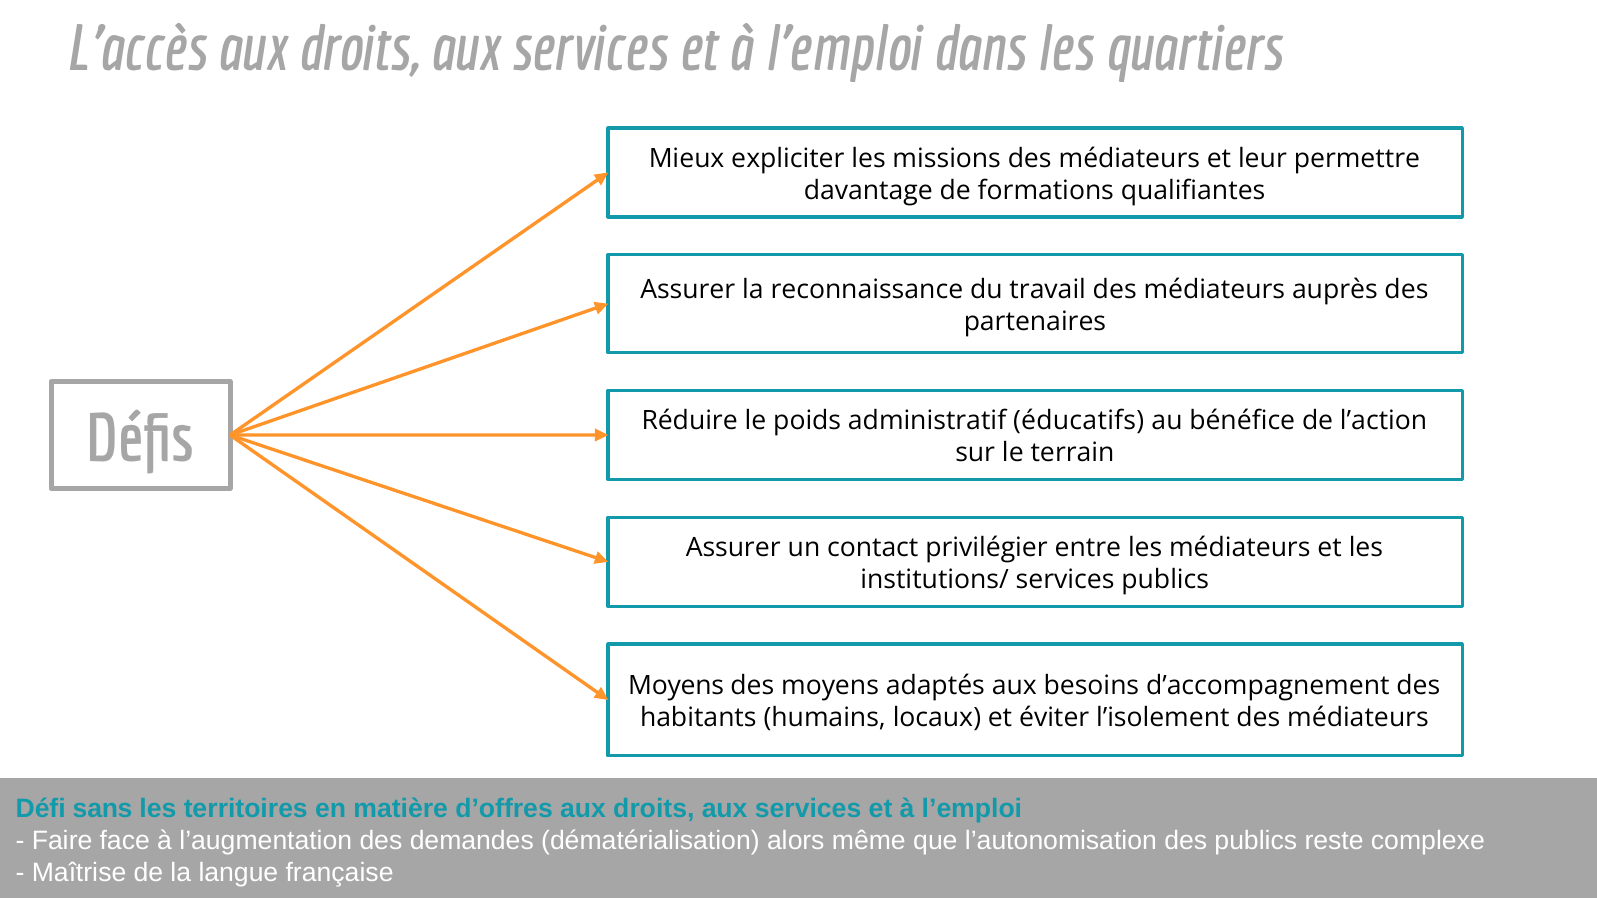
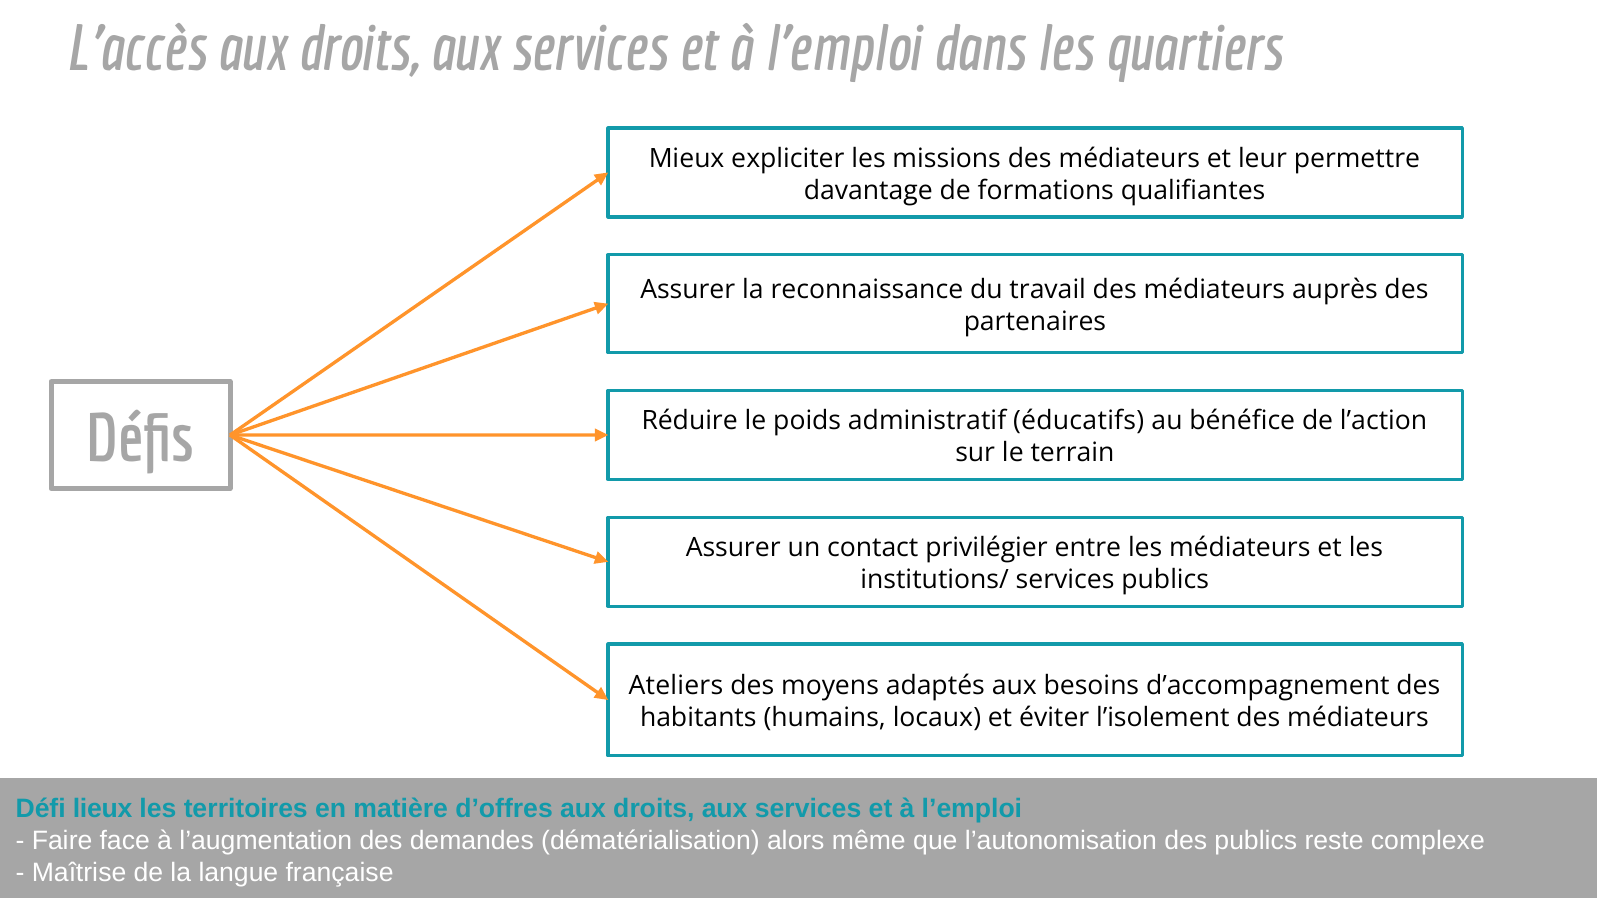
Moyens: Moyens -> Ateliers (676, 686)
sans: sans -> lieux (103, 809)
